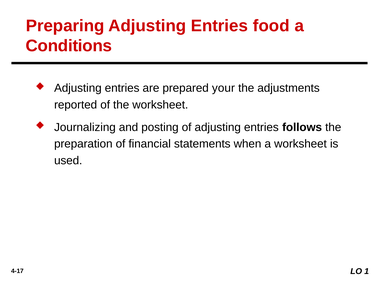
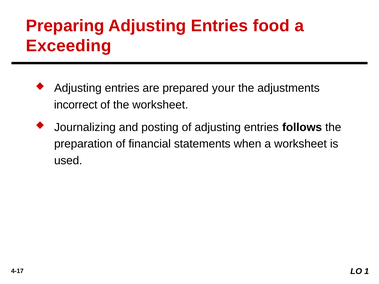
Conditions: Conditions -> Exceeding (69, 46)
reported: reported -> incorrect (76, 105)
